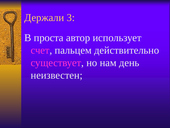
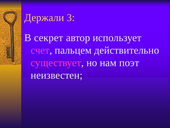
проста: проста -> секрет (49, 38)
день: день -> поэт (129, 62)
